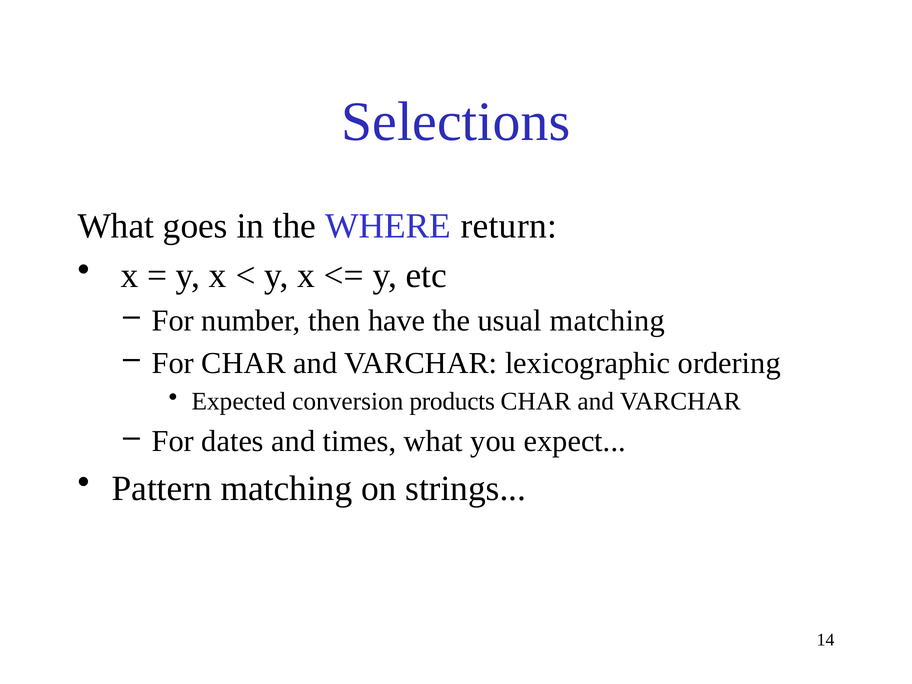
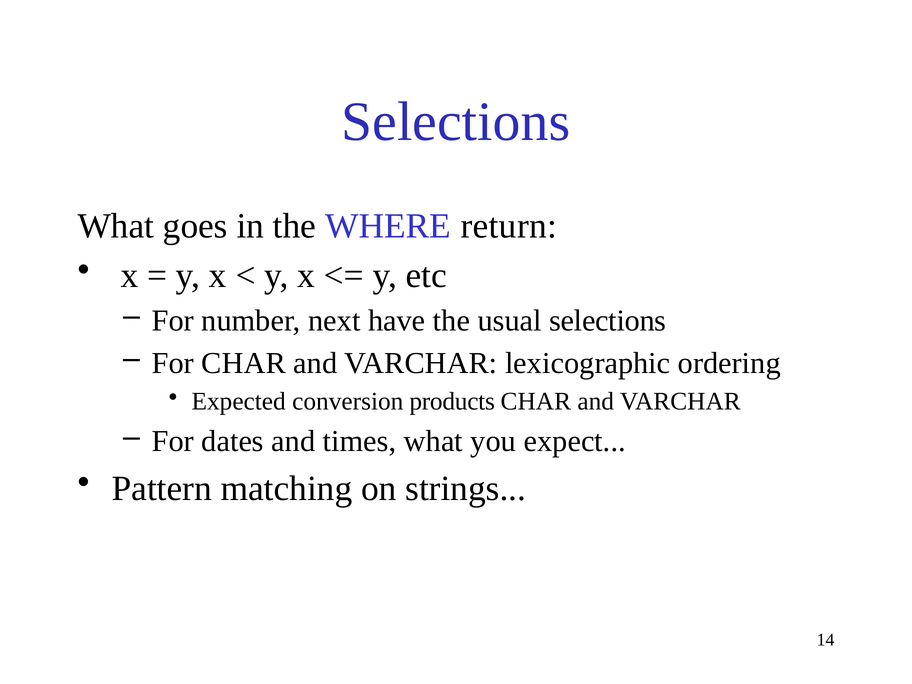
then: then -> next (334, 321)
usual matching: matching -> selections (608, 321)
